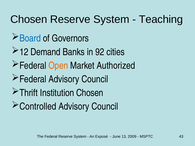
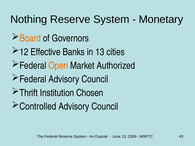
Chosen: Chosen -> Nothing (29, 19)
Teaching: Teaching -> Monetary (161, 19)
Board colour: blue -> orange (30, 38)
Demand: Demand -> Effective (46, 52)
in 92: 92 -> 13 (100, 52)
